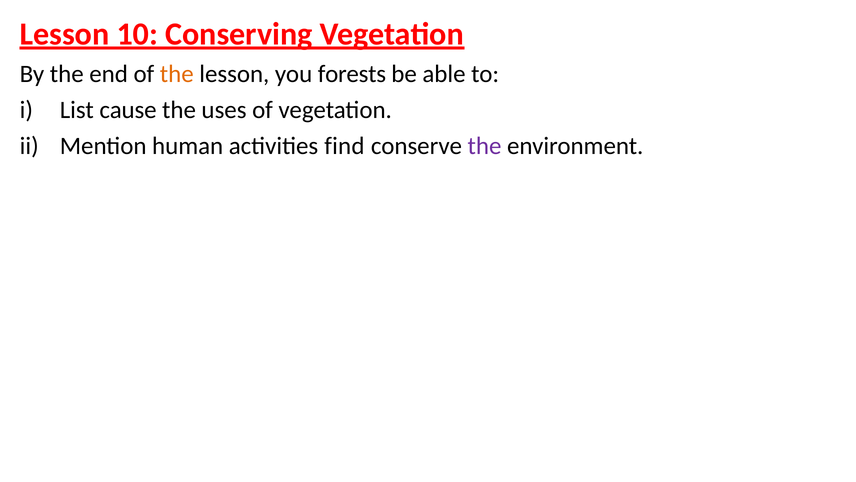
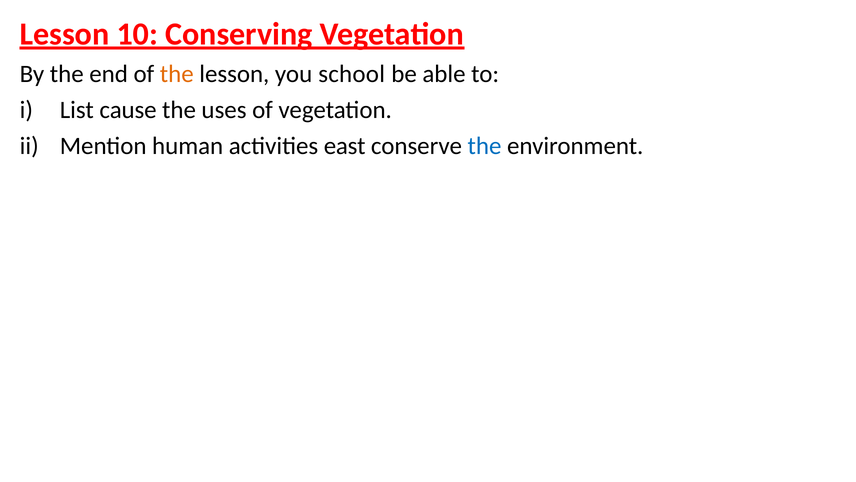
forests: forests -> school (352, 74)
find: find -> east (345, 146)
the colour: purple -> blue (485, 146)
